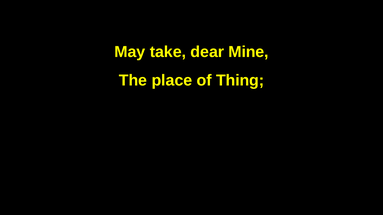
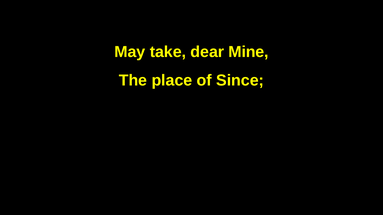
Thing: Thing -> Since (240, 81)
